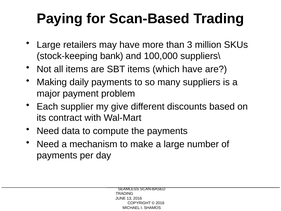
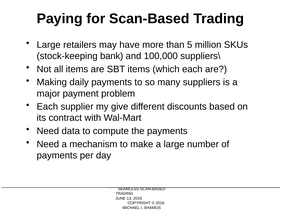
3: 3 -> 5 (190, 45)
which have: have -> each (192, 69)
